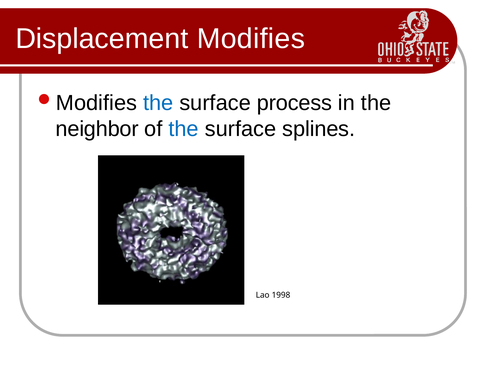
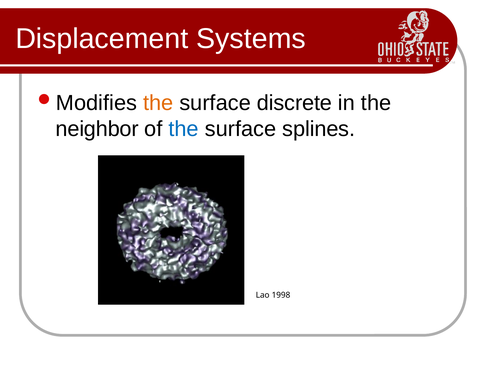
Modifies: Modifies -> Systems (251, 39)
the colour: blue -> orange (158, 103)
process: process -> discrete (294, 103)
